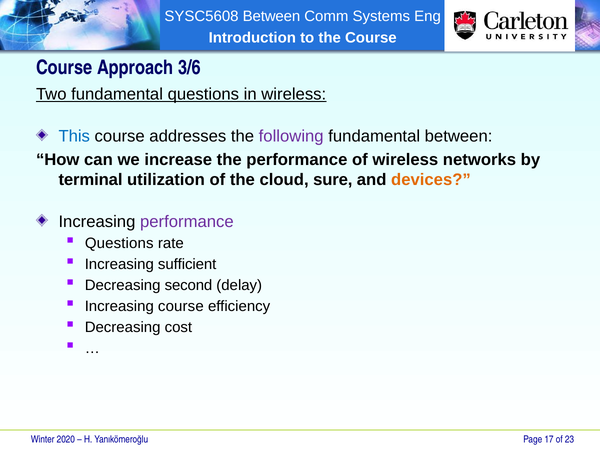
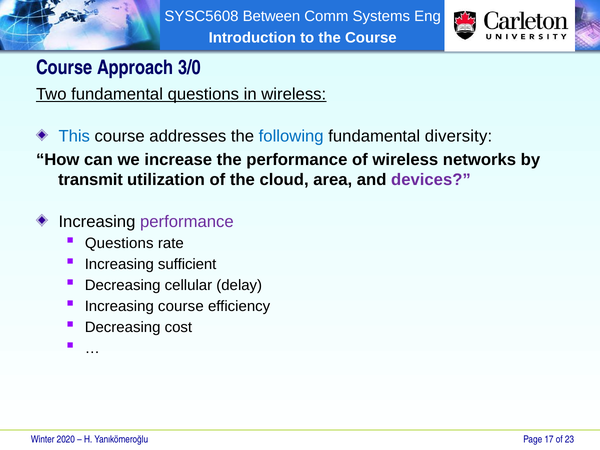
3/6: 3/6 -> 3/0 (189, 68)
following colour: purple -> blue (291, 136)
fundamental between: between -> diversity (458, 136)
terminal: terminal -> transmit (91, 180)
sure: sure -> area (333, 180)
devices colour: orange -> purple (431, 180)
second: second -> cellular (188, 285)
